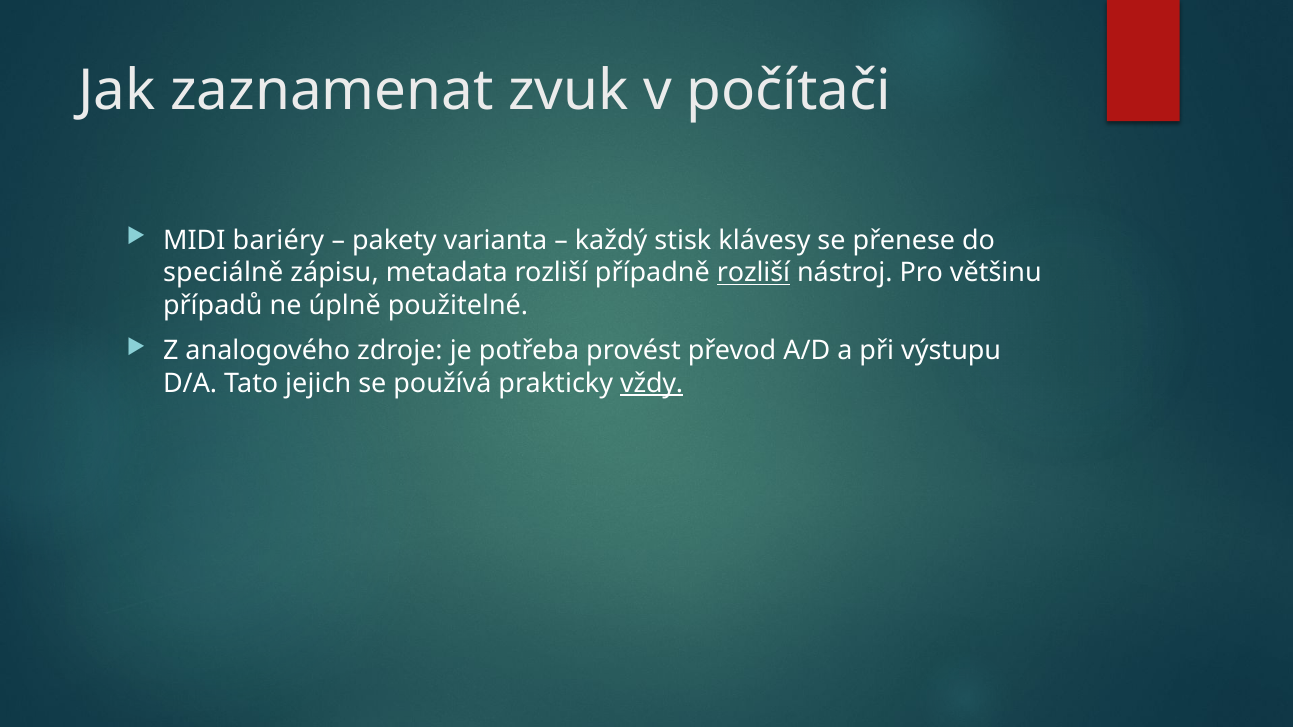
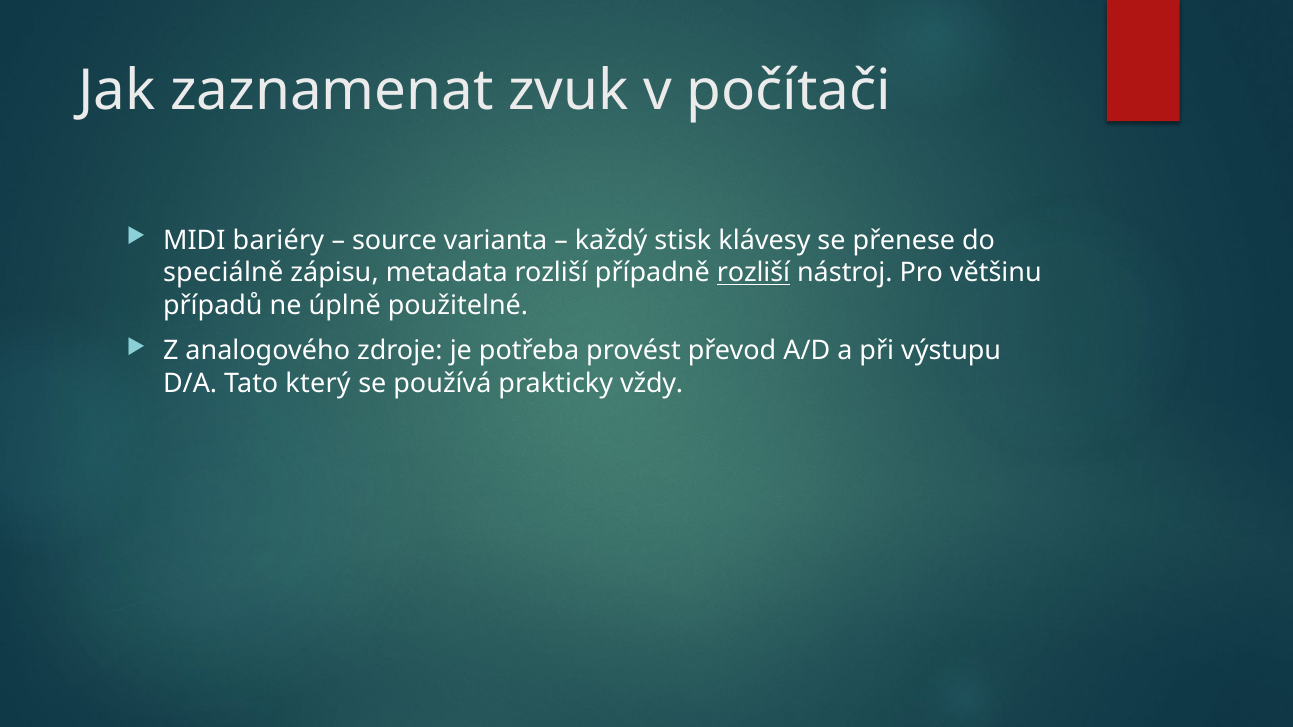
pakety: pakety -> source (394, 241)
jejich: jejich -> který (318, 383)
vždy underline: present -> none (652, 383)
